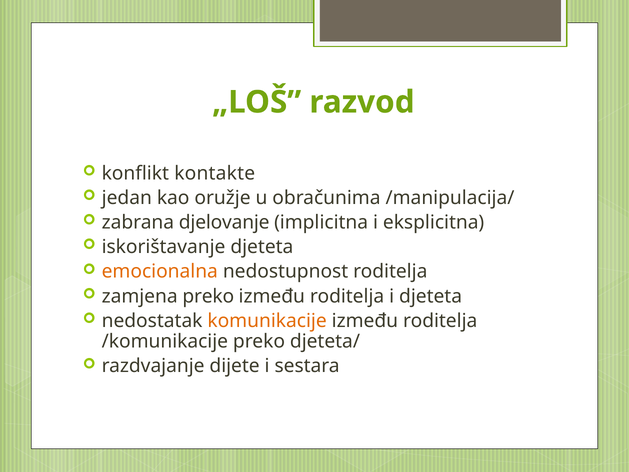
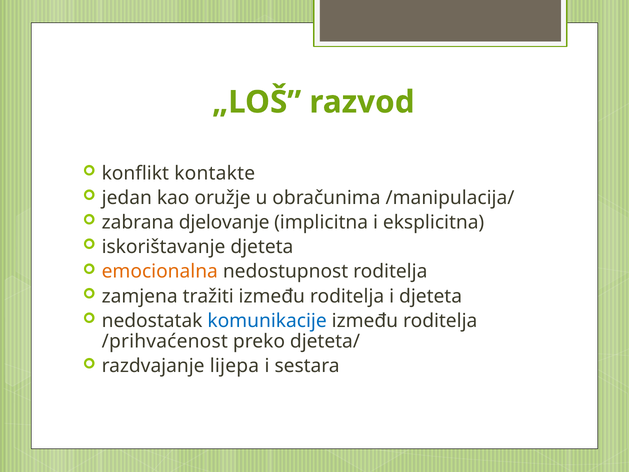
zamjena preko: preko -> tražiti (208, 296)
komunikacije colour: orange -> blue (267, 321)
/komunikacije: /komunikacije -> /prihvaćenost (165, 341)
dijete: dijete -> lijepa (234, 366)
